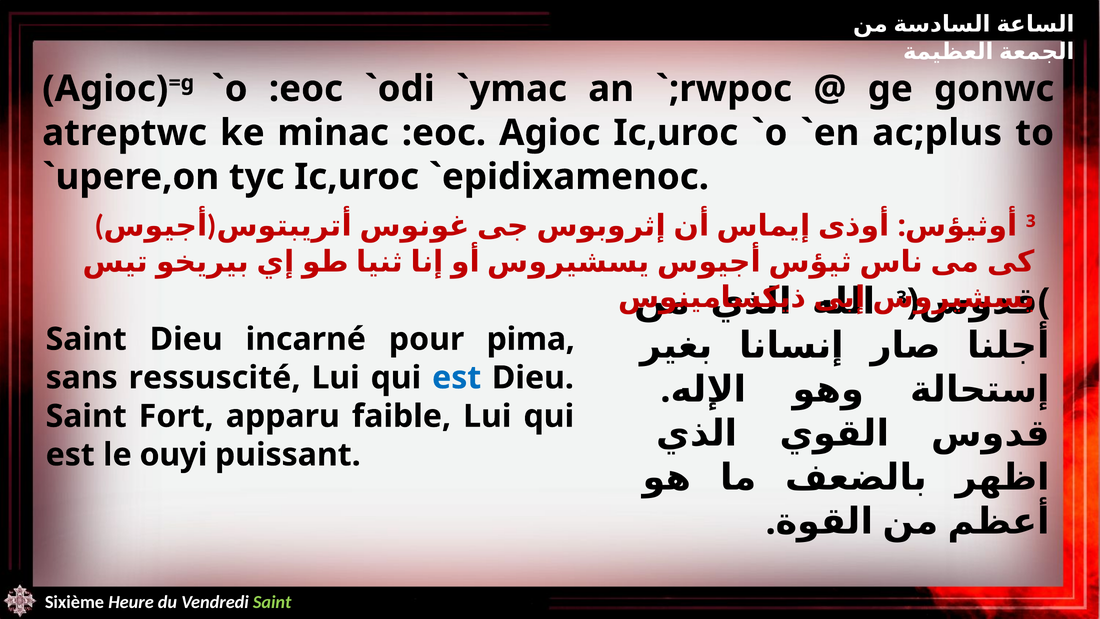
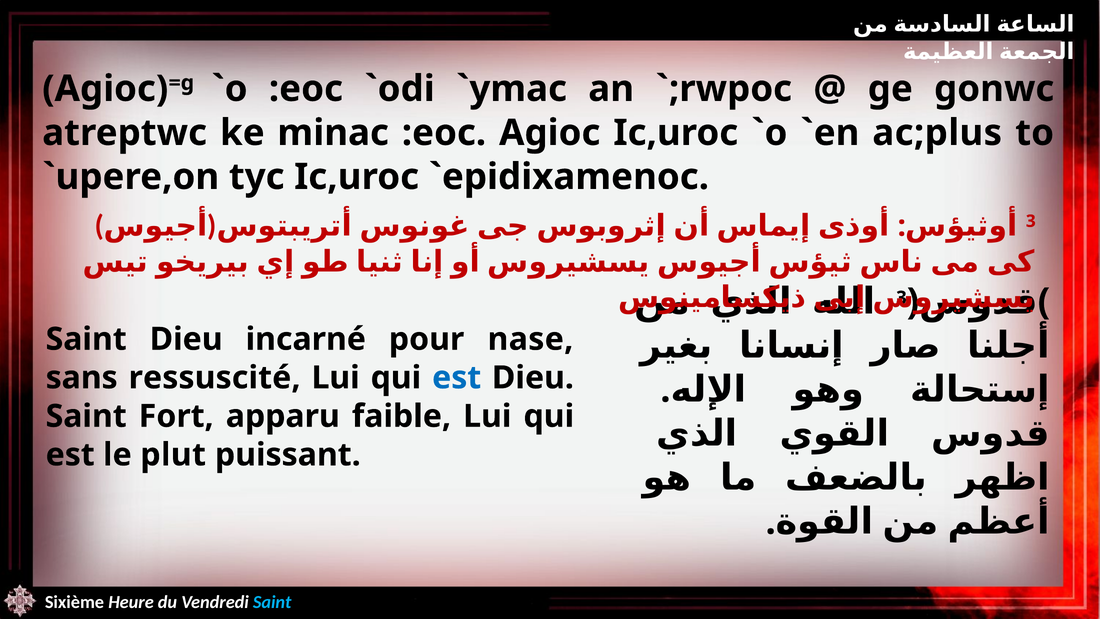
pima: pima -> nase (530, 339)
ouyi: ouyi -> plut (173, 455)
Saint colour: light green -> light blue (272, 602)
